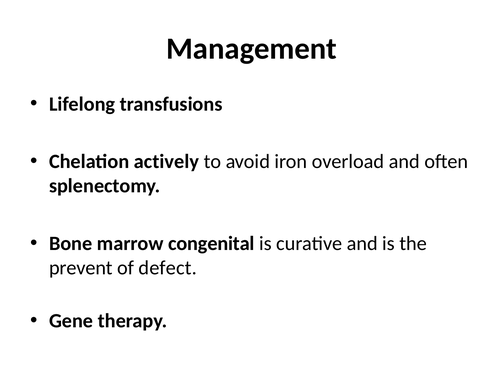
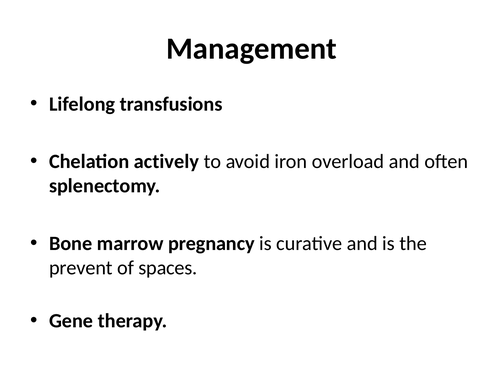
congenital: congenital -> pregnancy (211, 244)
defect: defect -> spaces (168, 268)
